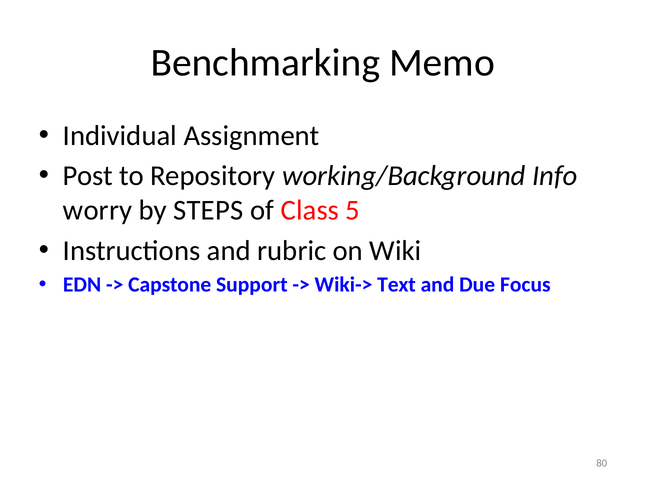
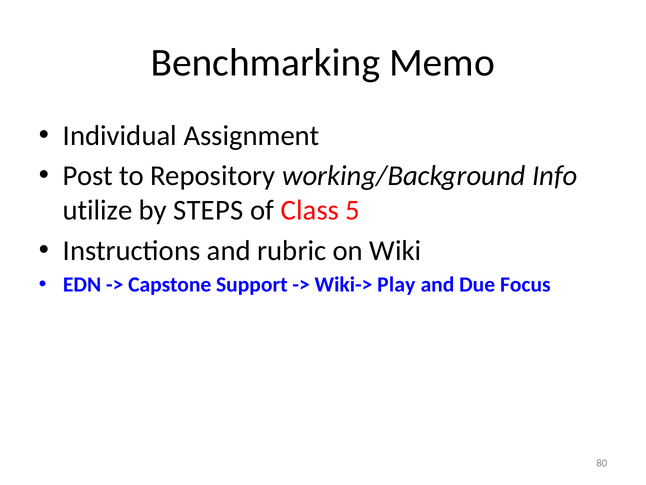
worry: worry -> utilize (98, 210)
Text: Text -> Play (396, 284)
